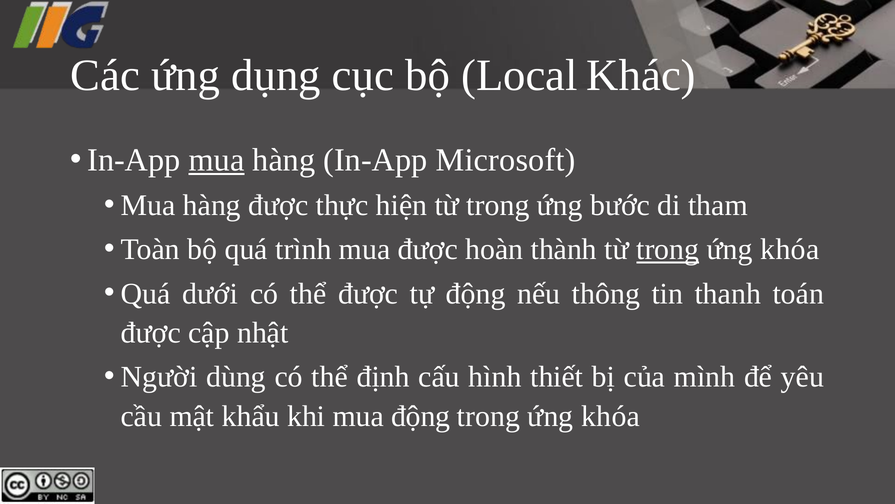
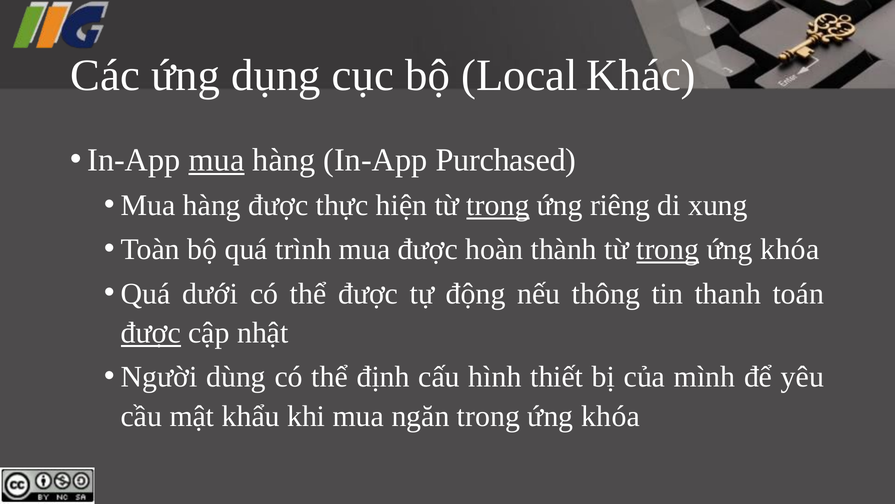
Microsoft: Microsoft -> Purchased (506, 160)
trong underline: none -> present (498, 205)
bước: bước -> riêng (620, 205)
tham: tham -> xung (718, 205)
được underline: none -> present (151, 333)
mua động: động -> ngăn (421, 416)
